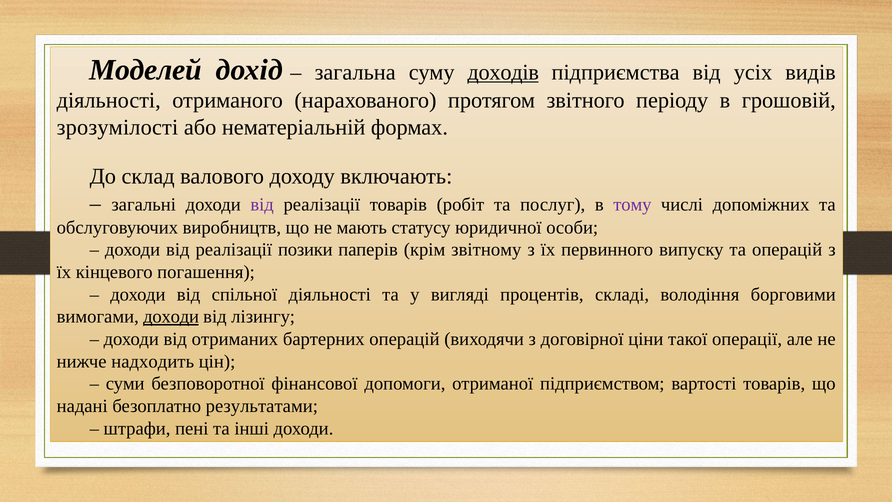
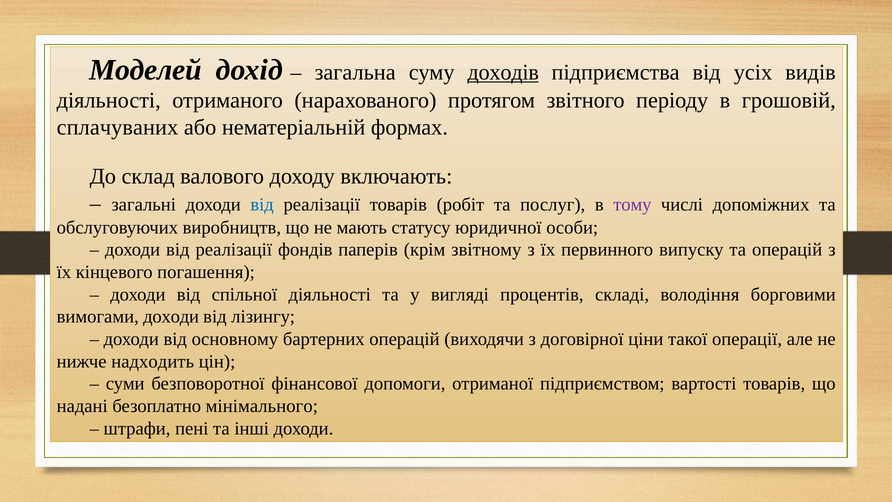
зрозумілості: зрозумілості -> сплачуваних (118, 127)
від colour: purple -> blue (262, 204)
позики: позики -> фондів (305, 250)
доходи underline: present -> none (171, 317)
отриманих: отриманих -> основному (235, 339)
результатами: результатами -> мінімального (262, 406)
